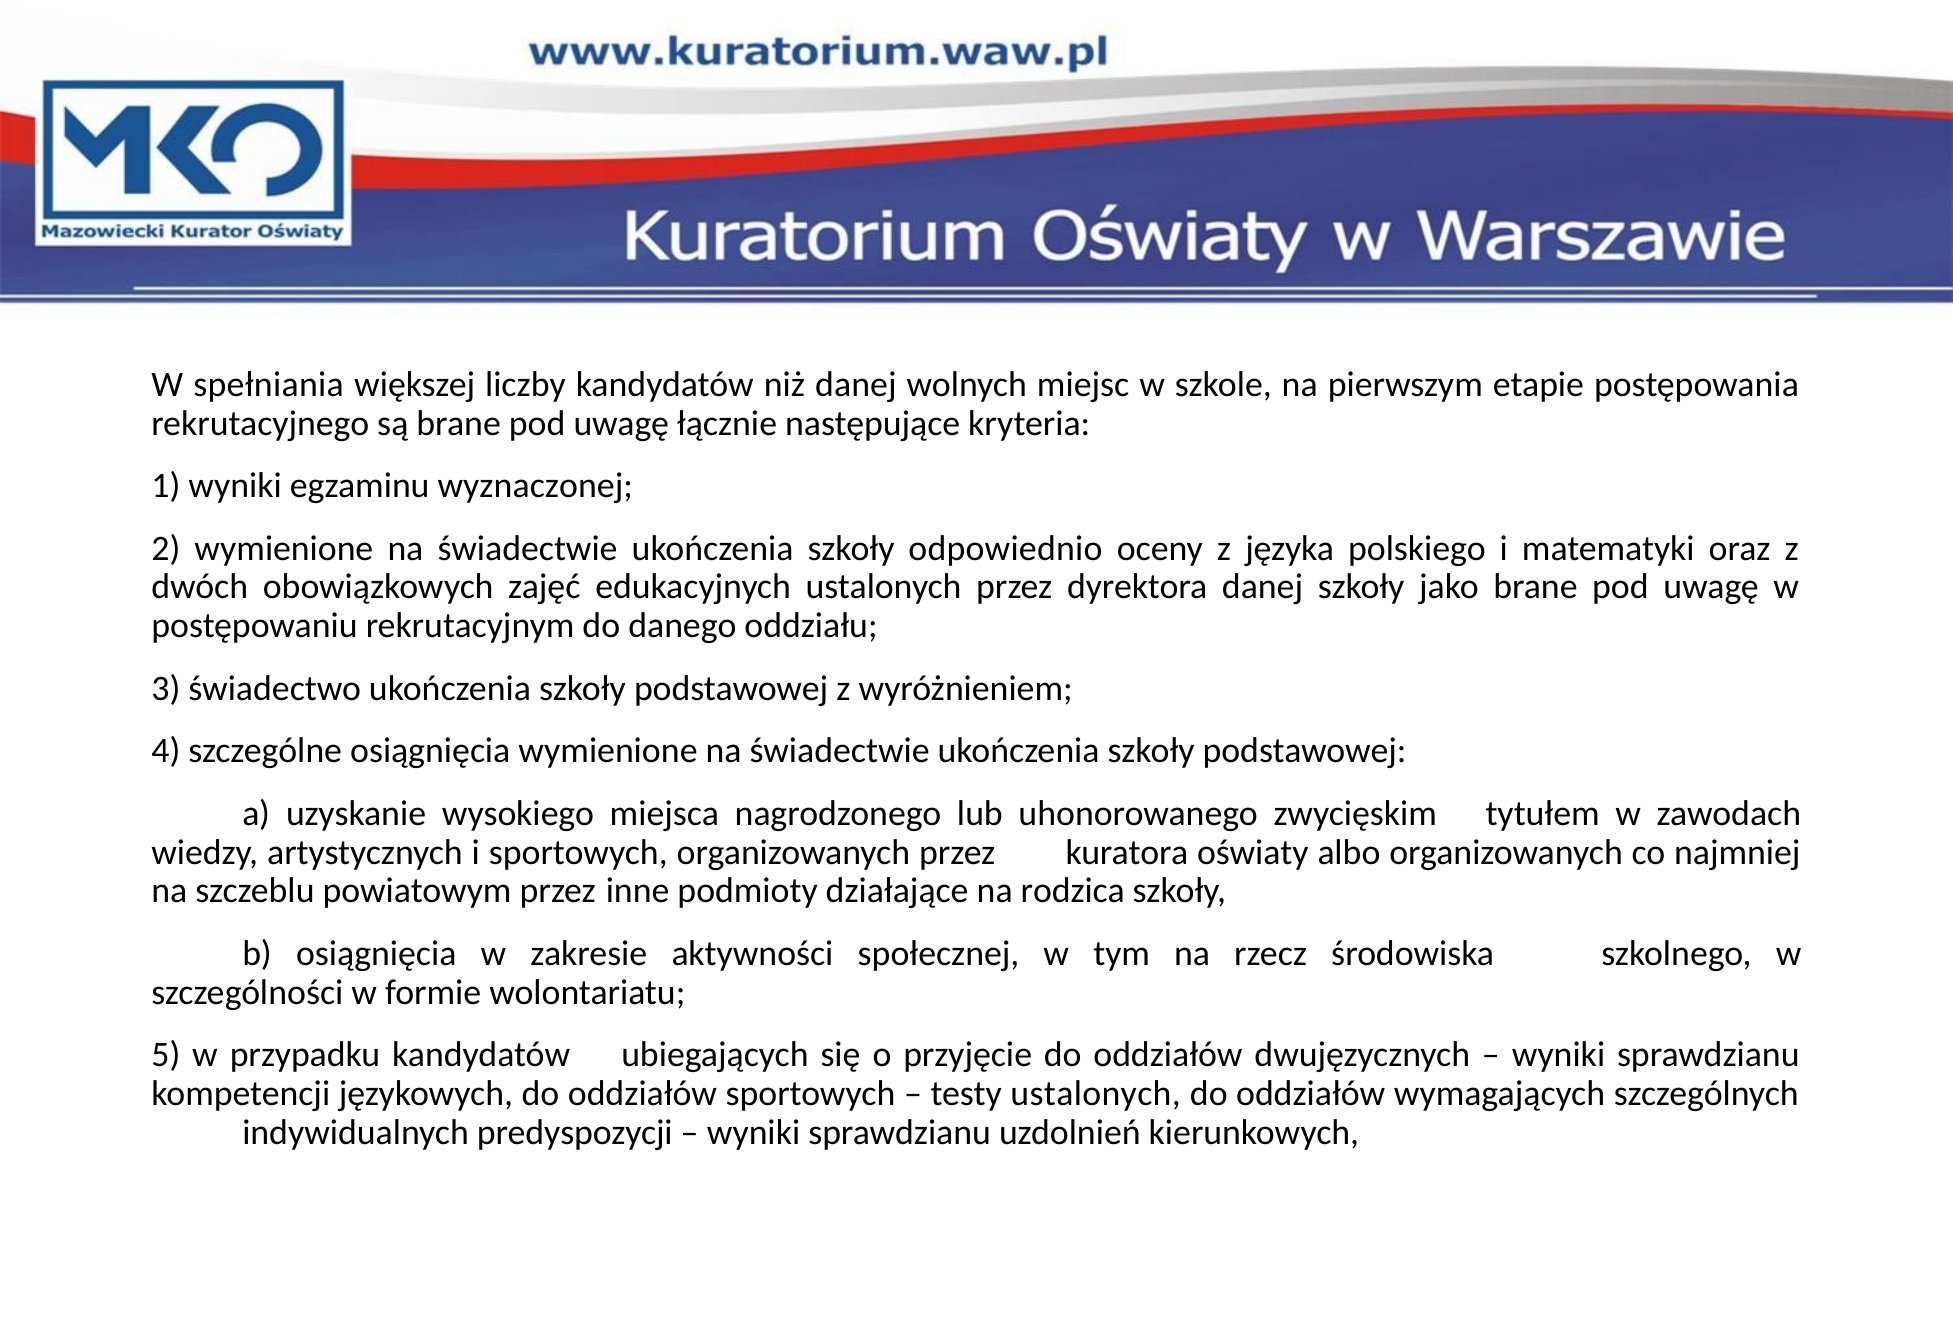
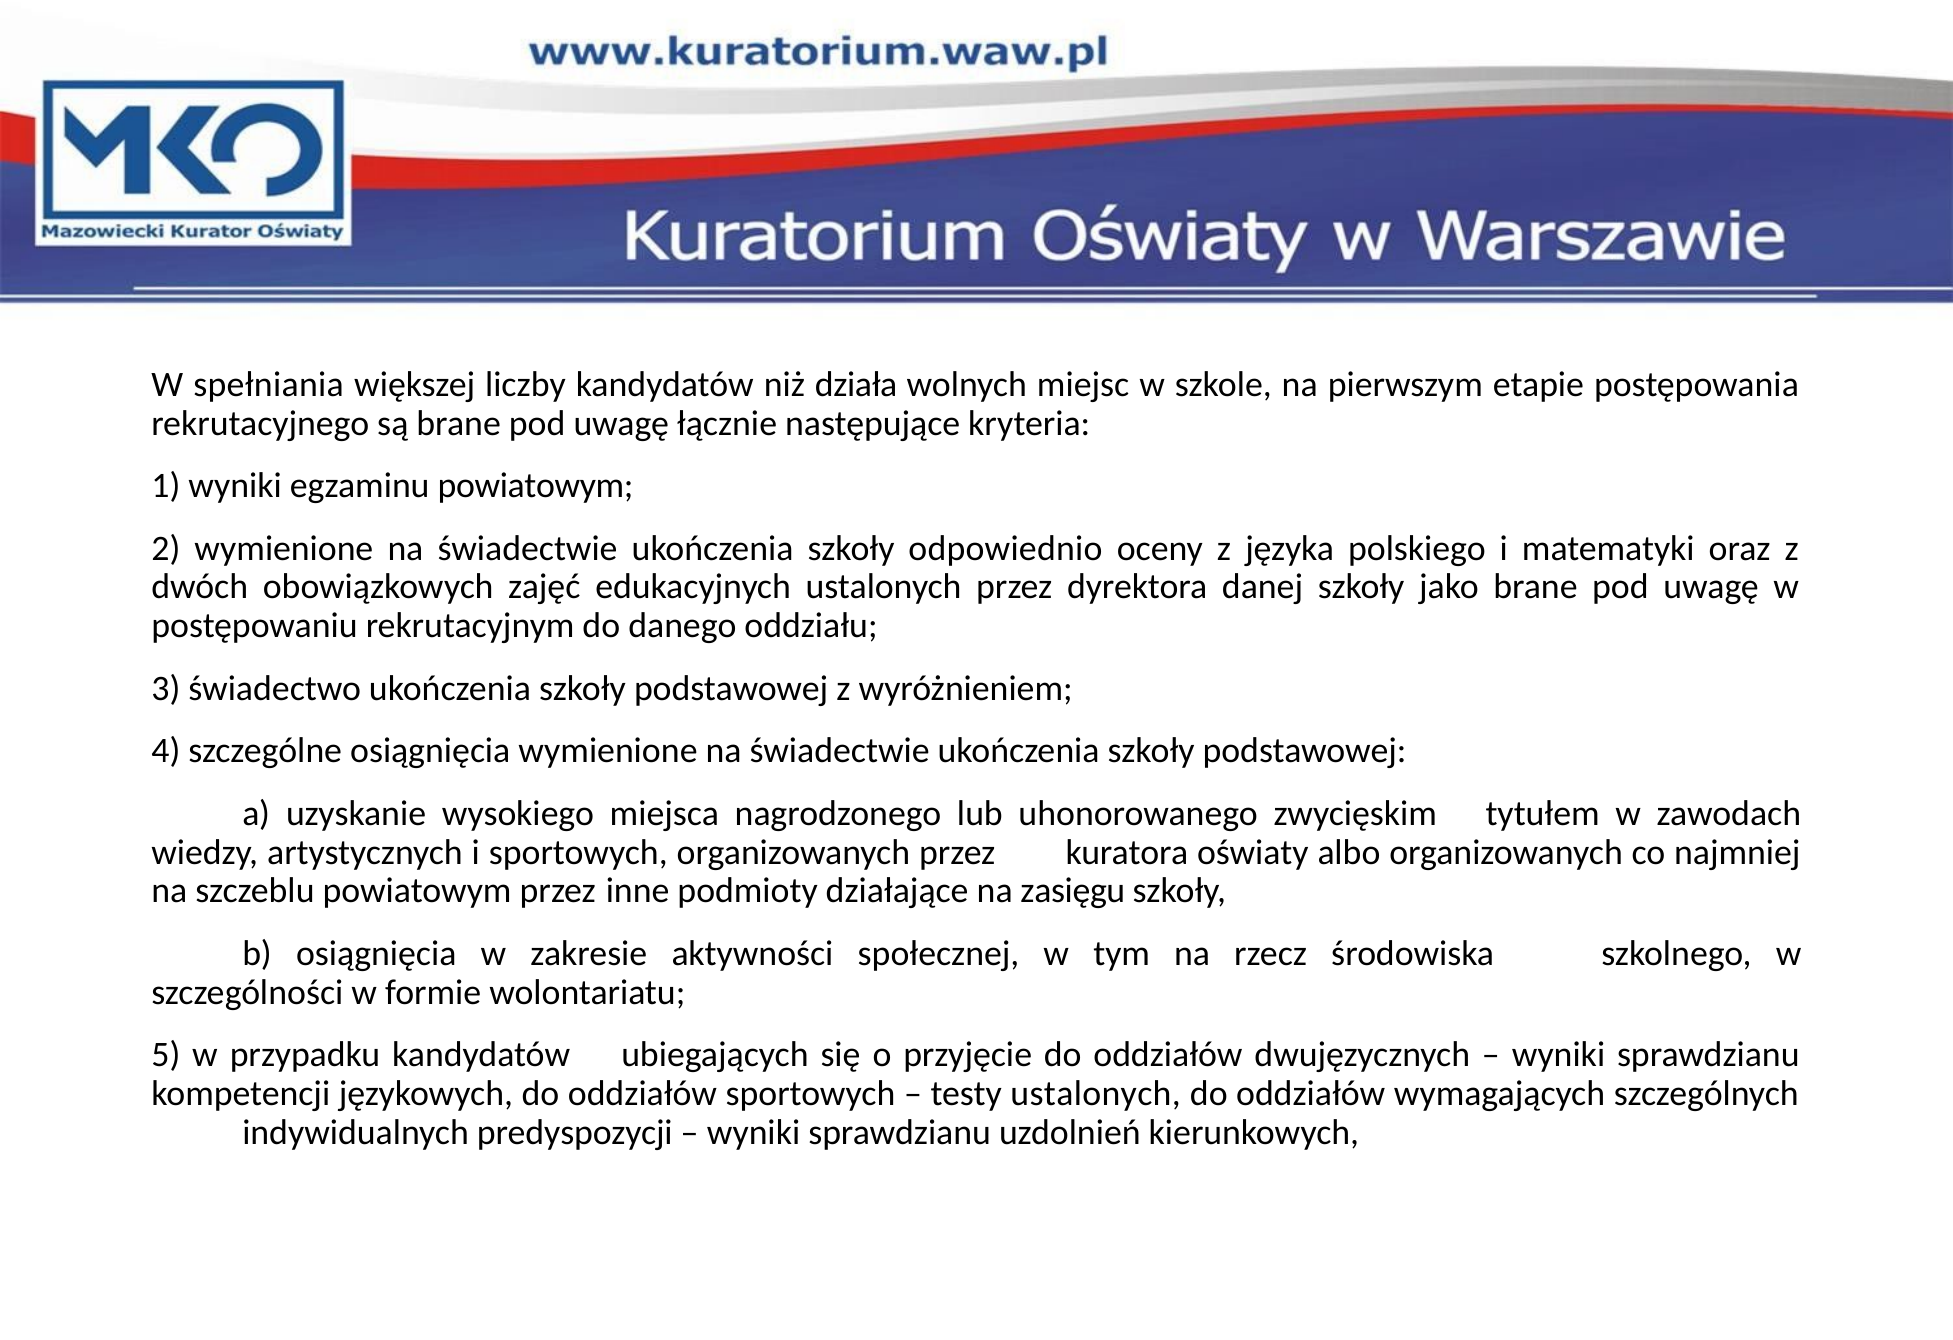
niż danej: danej -> działa (856, 385)
egzaminu wyznaczonej: wyznaczonej -> powiatowym (535, 486)
rodzica: rodzica -> zasięgu (1073, 891)
